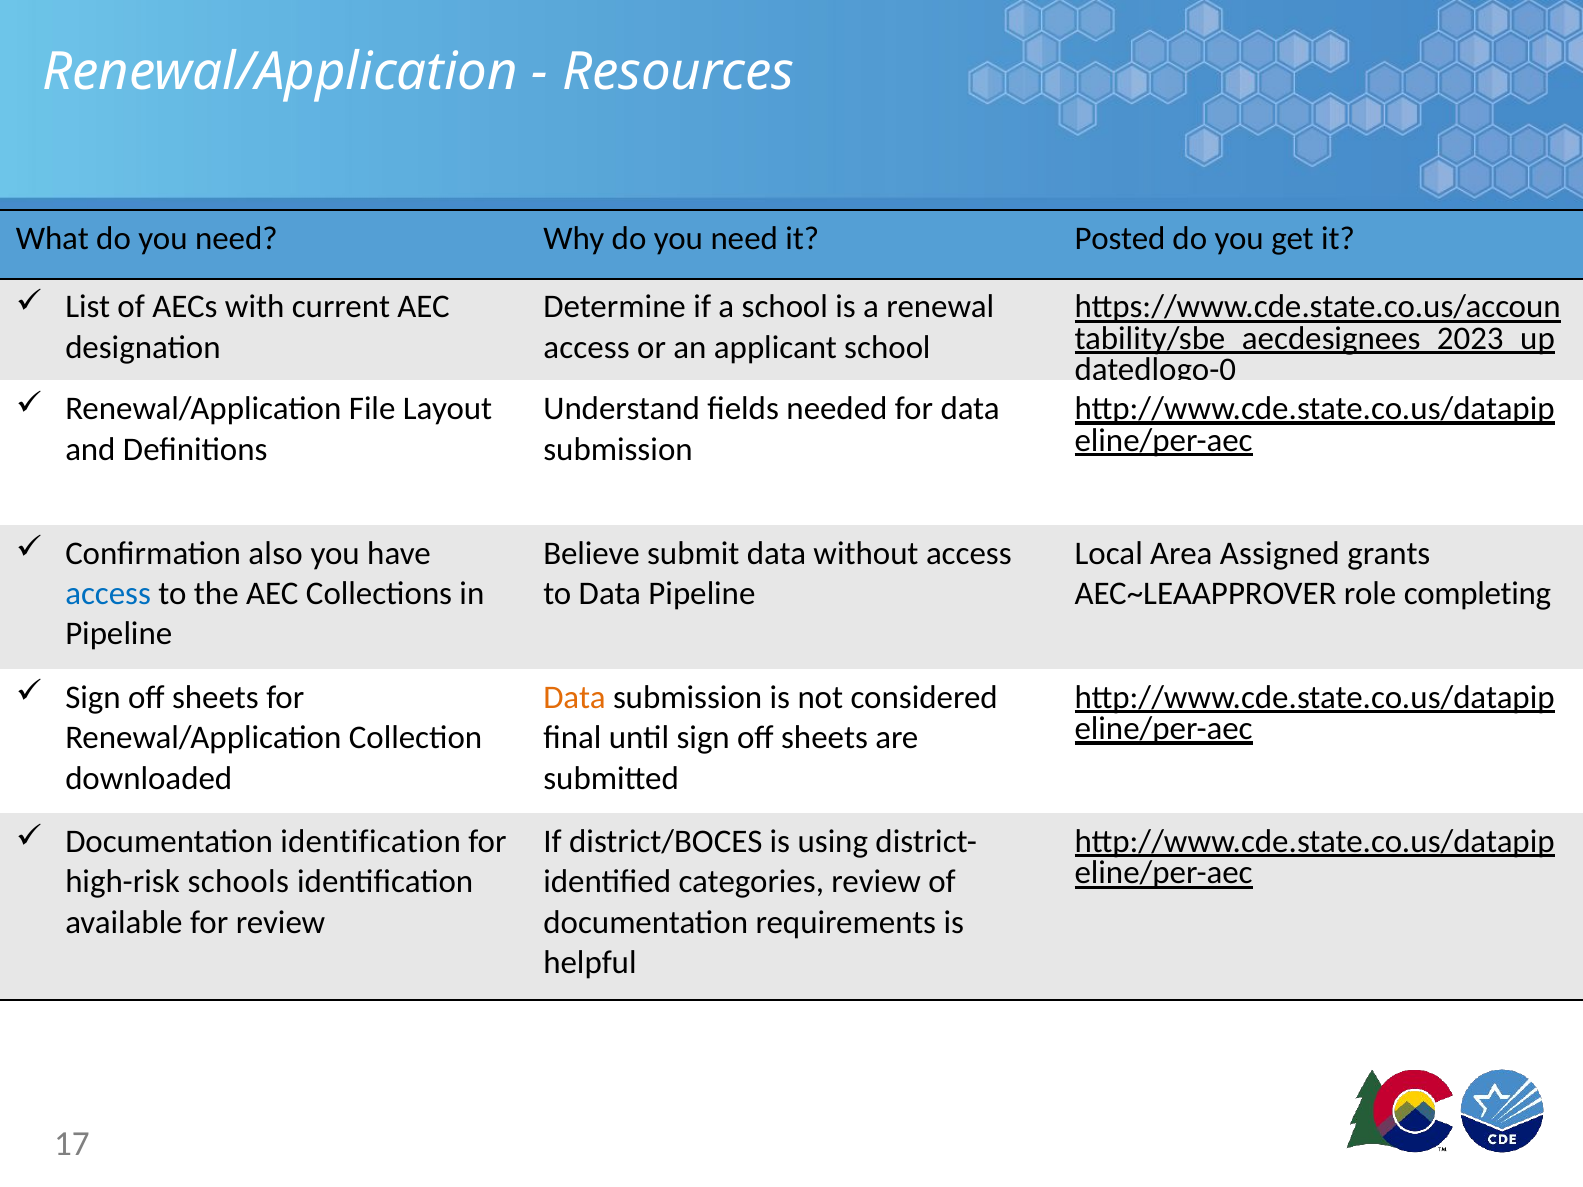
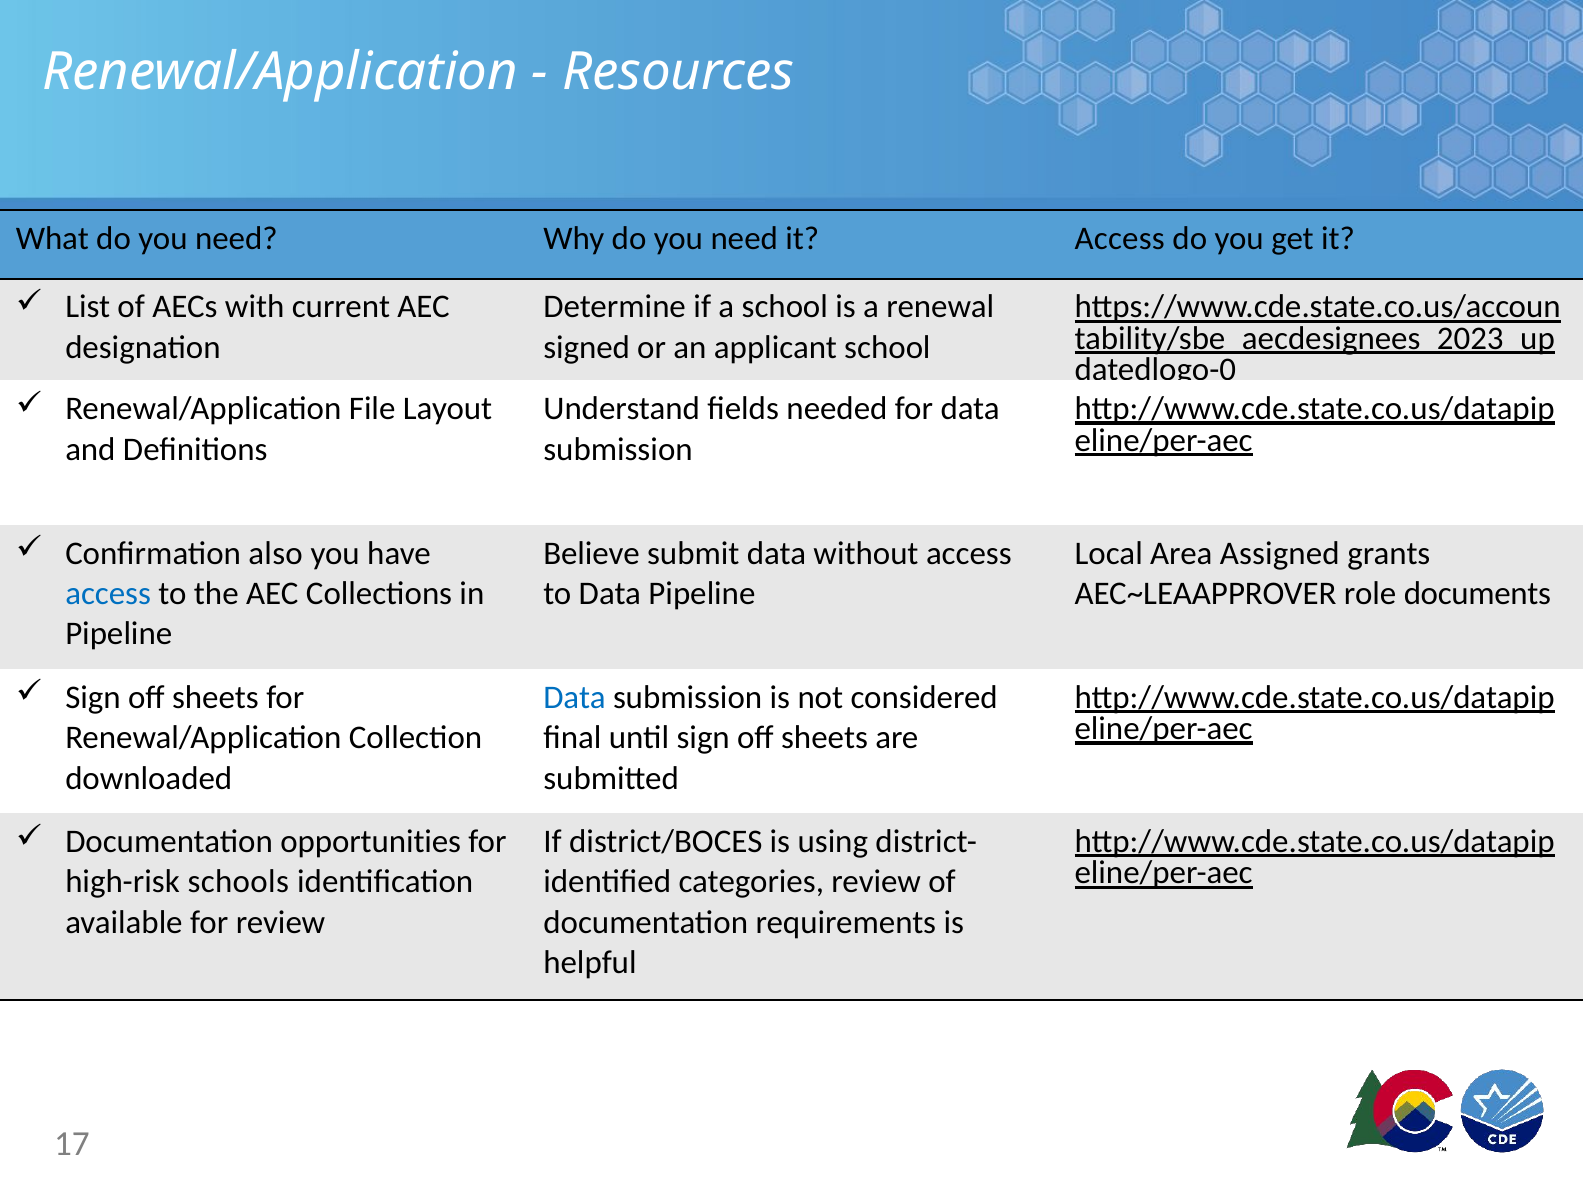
it Posted: Posted -> Access (1120, 238)
access: access -> signed (587, 348)
completing: completing -> documents (1477, 594)
Data colour: orange -> blue (575, 698)
Documentation identification: identification -> opportunities (371, 842)
